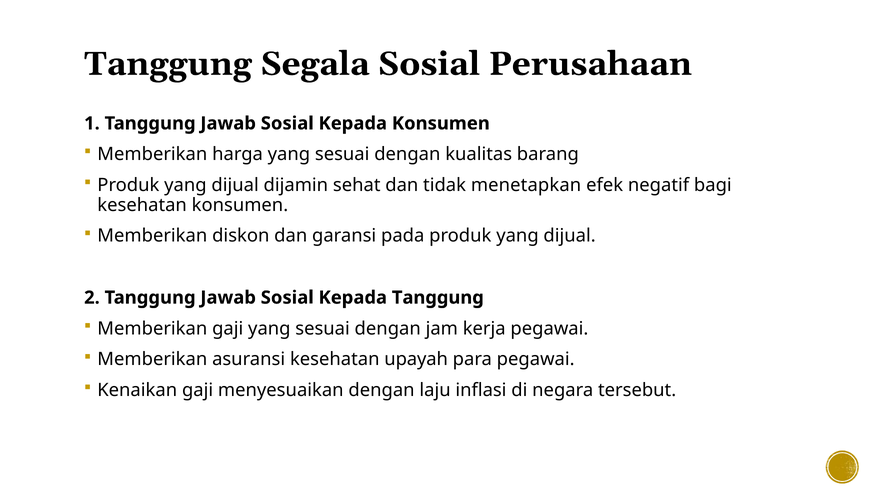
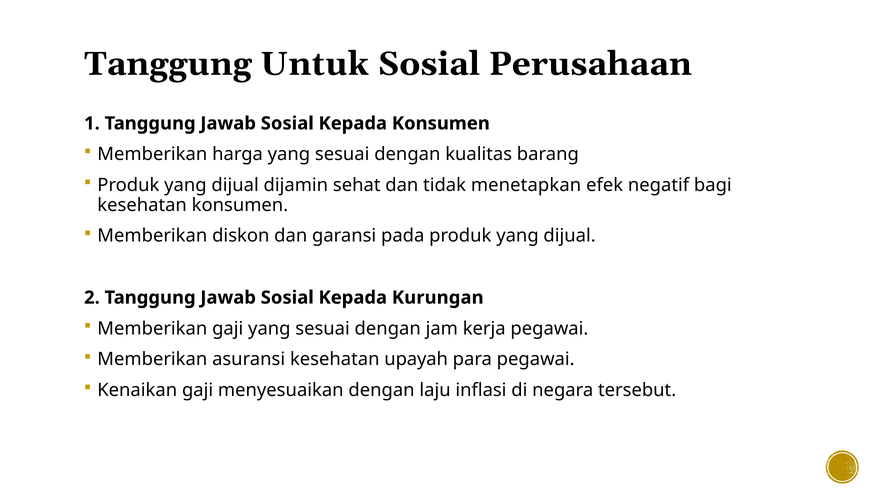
Segala: Segala -> Untuk (315, 64)
Kepada Tanggung: Tanggung -> Kurungan (438, 298)
